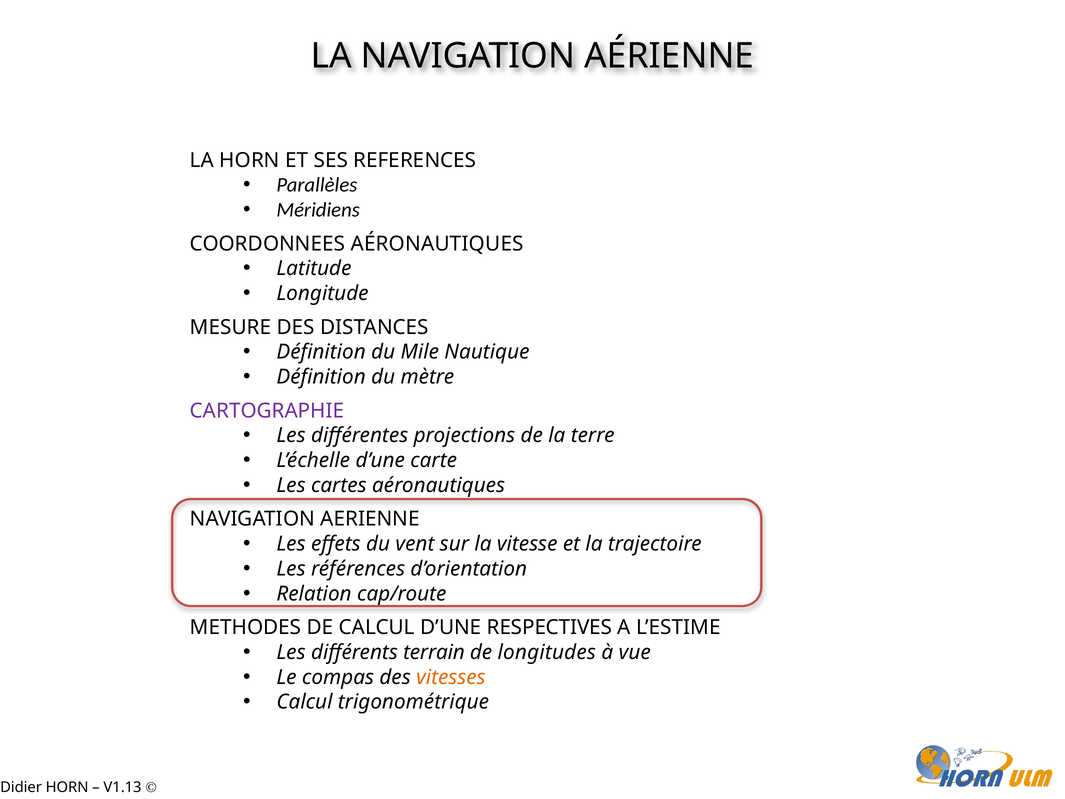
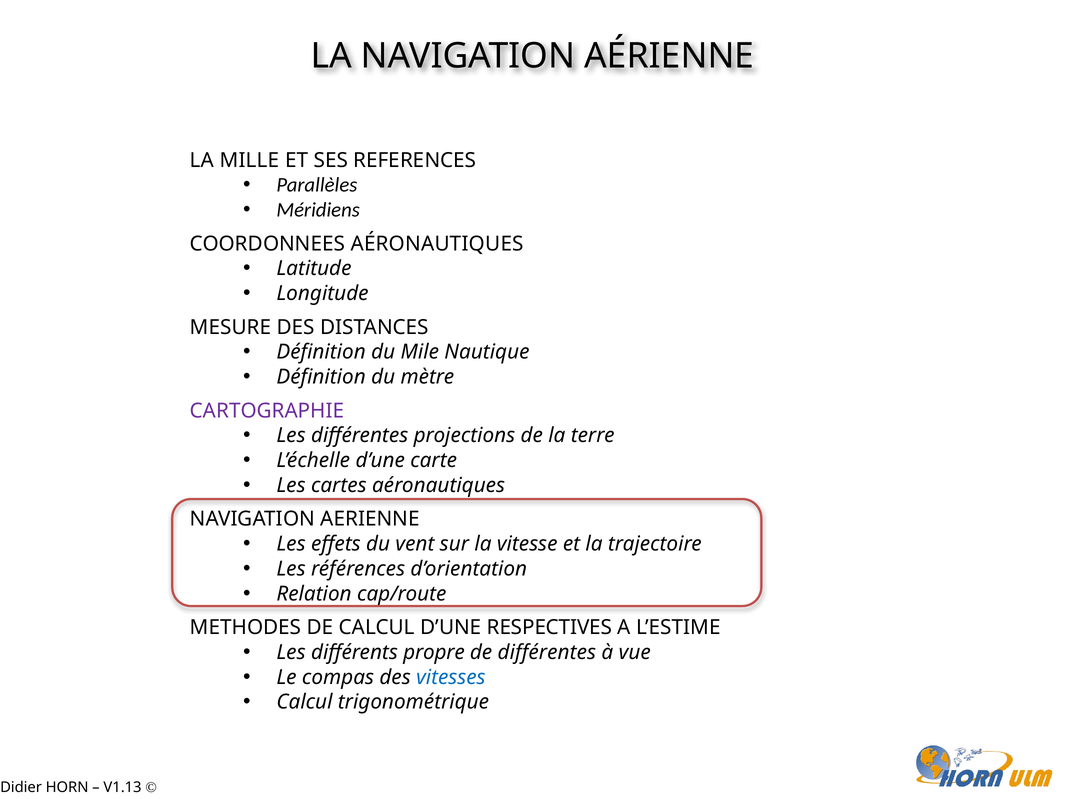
LA HORN: HORN -> MILLE (249, 160)
terrain: terrain -> propre (434, 652)
de longitudes: longitudes -> différentes (547, 652)
vitesses colour: orange -> blue (451, 677)
